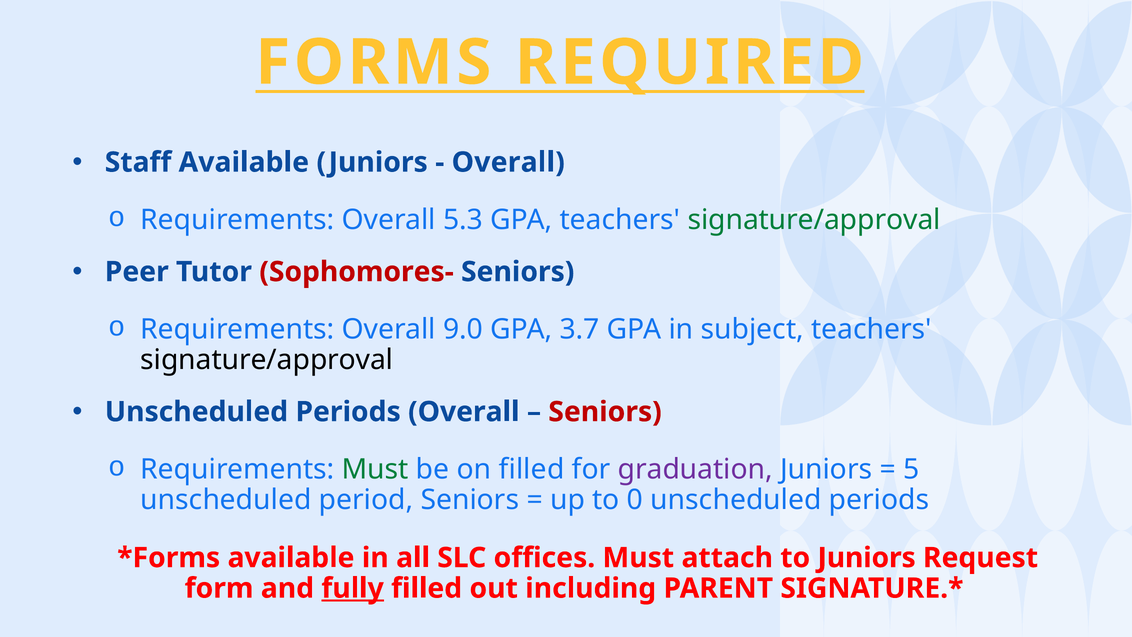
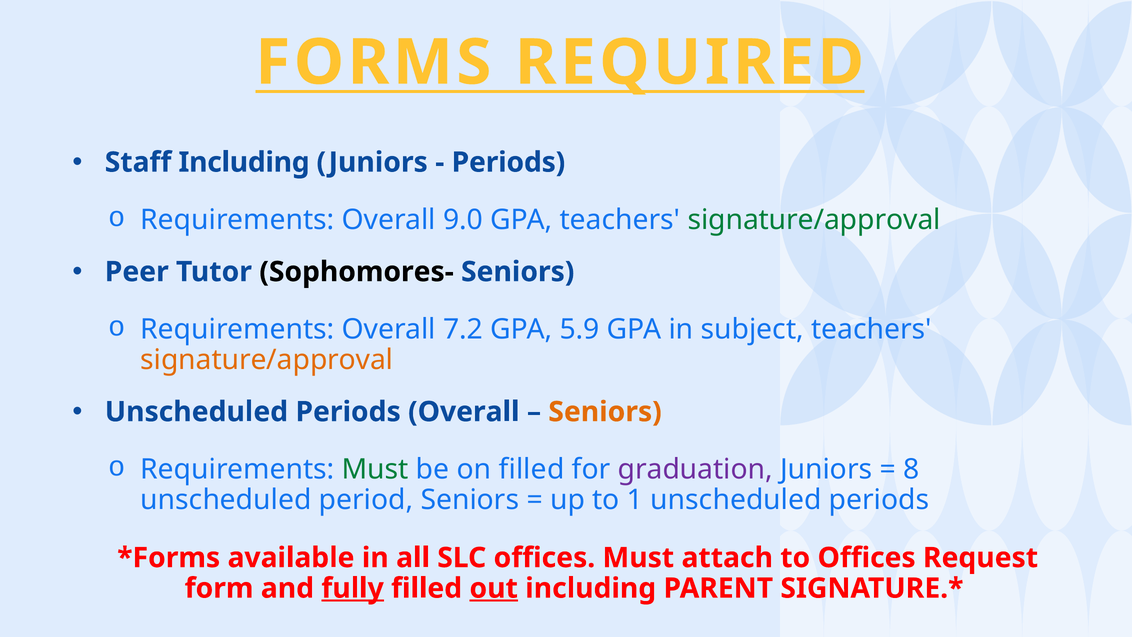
Staff Available: Available -> Including (244, 162)
Overall: Overall -> Periods (508, 162)
5.3: 5.3 -> 9.0 (463, 220)
Sophomores- colour: red -> black (357, 272)
9.0: 9.0 -> 7.2 (463, 329)
3.7: 3.7 -> 5.9 (580, 329)
signature/approval colour: black -> orange (267, 360)
Seniors colour: red -> orange (605, 412)
5: 5 -> 8 (911, 469)
0: 0 -> 1 (635, 500)
to Juniors: Juniors -> Offices (867, 558)
out underline: none -> present (494, 588)
